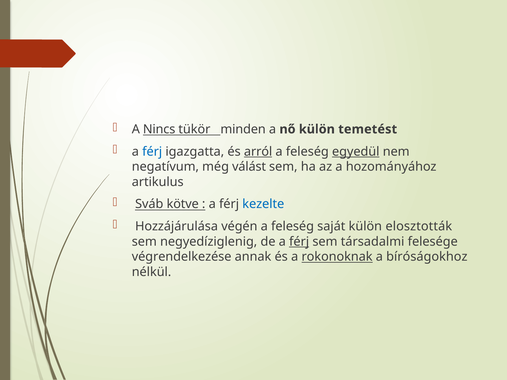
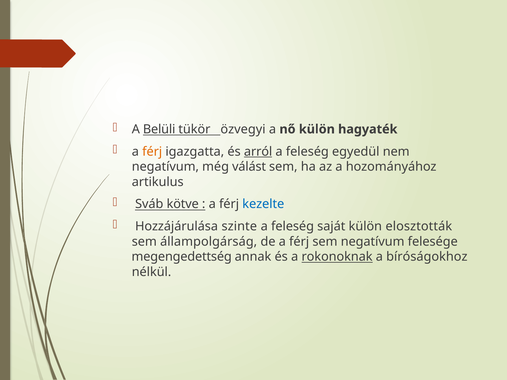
Nincs: Nincs -> Belüli (159, 129)
minden: minden -> özvegyi (243, 129)
temetést: temetést -> hagyaték (368, 129)
férj colour: blue -> orange (152, 152)
egyedül underline: present -> none (356, 152)
végén: végén -> szinte (239, 227)
negyedíziglenig: negyedíziglenig -> állampolgárság (209, 242)
férj underline: present -> none (299, 242)
sem társadalmi: társadalmi -> negatívum (373, 242)
végrendelkezése: végrendelkezése -> megengedettség (182, 257)
